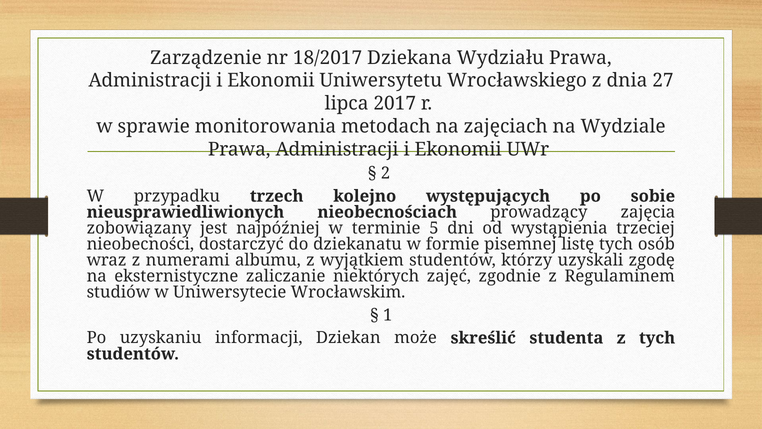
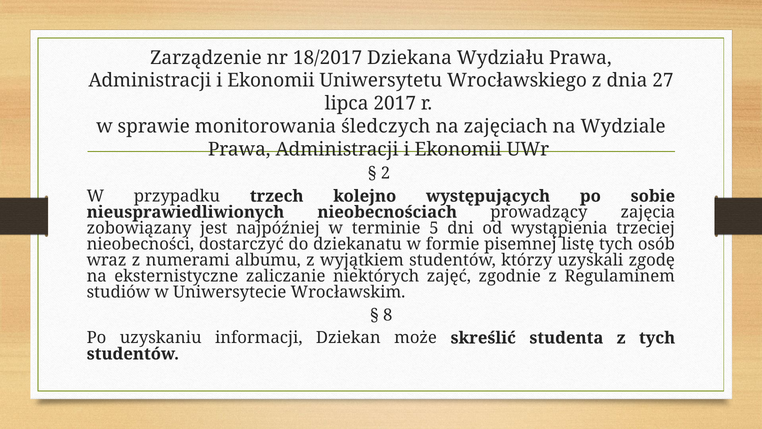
metodach: metodach -> śledczych (386, 126)
1: 1 -> 8 (388, 315)
